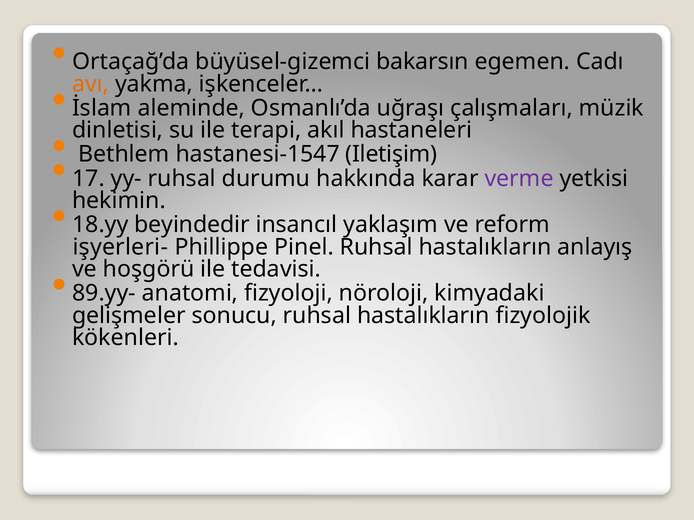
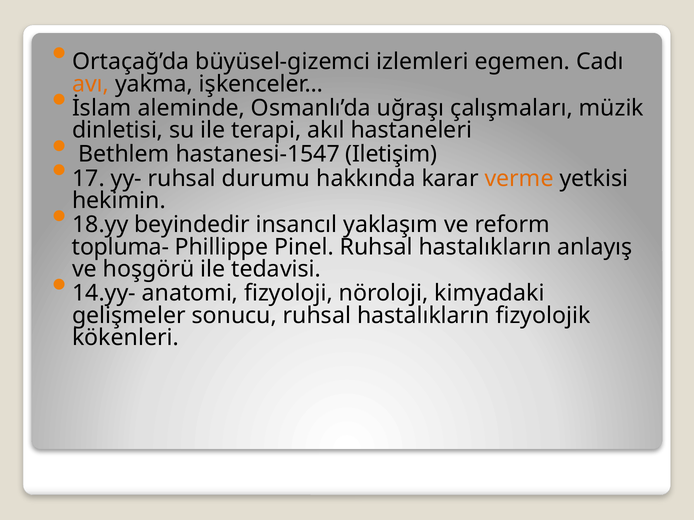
bakarsın: bakarsın -> izlemleri (422, 62)
verme colour: purple -> orange (519, 179)
işyerleri-: işyerleri- -> topluma- (121, 247)
89.yy-: 89.yy- -> 14.yy- (104, 293)
